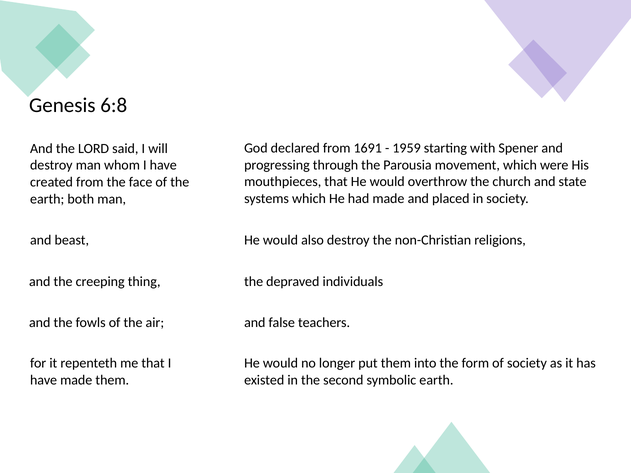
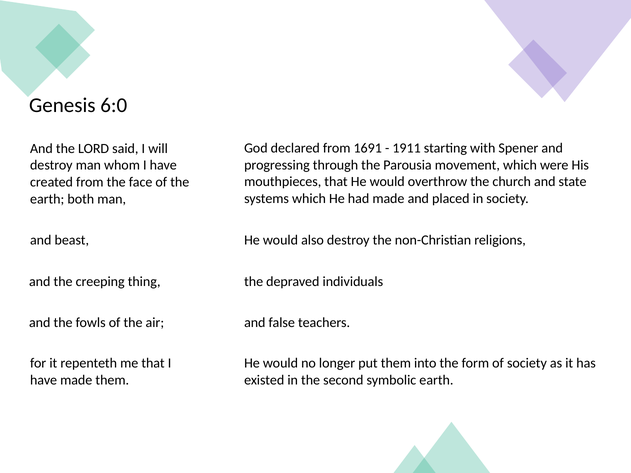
6:8: 6:8 -> 6:0 (114, 105)
1959: 1959 -> 1911 (407, 148)
